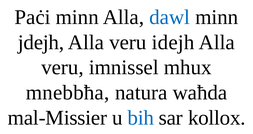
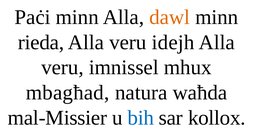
dawl colour: blue -> orange (170, 17)
jdejh: jdejh -> rieda (41, 42)
mnebbħa: mnebbħa -> mbagħad (68, 93)
